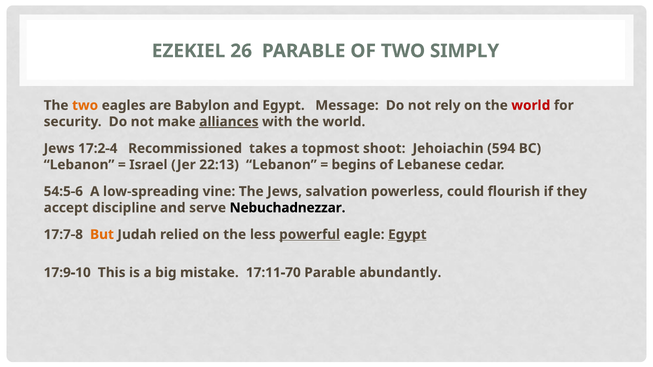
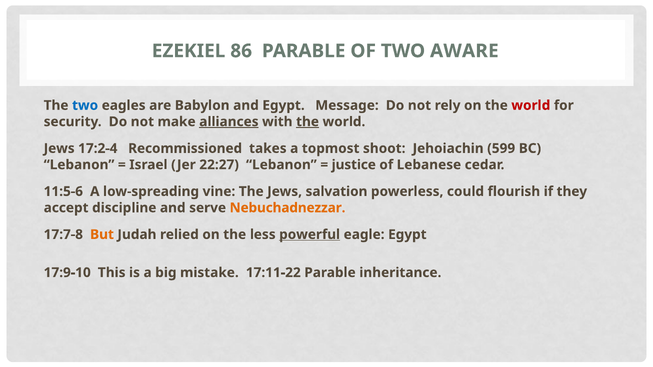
26: 26 -> 86 (241, 51)
SIMPLY: SIMPLY -> AWARE (464, 51)
two colour: orange -> blue (85, 105)
the underline: none -> present (308, 122)
594: 594 -> 599 (501, 149)
22:13: 22:13 -> 22:27 (219, 165)
begins: begins -> justice (354, 165)
54:5-6: 54:5-6 -> 11:5-6 (63, 192)
Nebuchadnezzar colour: black -> orange (288, 208)
Egypt underline: present -> none (407, 235)
17:11-70: 17:11-70 -> 17:11-22 (273, 273)
abundantly: abundantly -> inheritance (400, 273)
